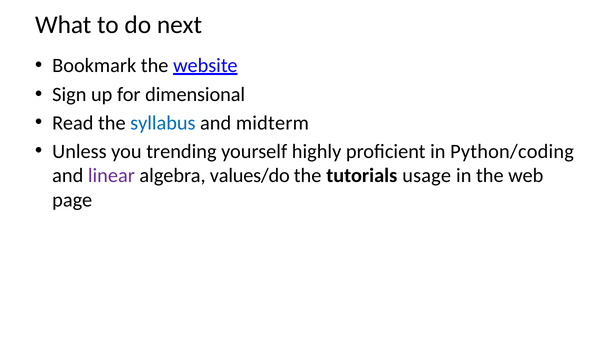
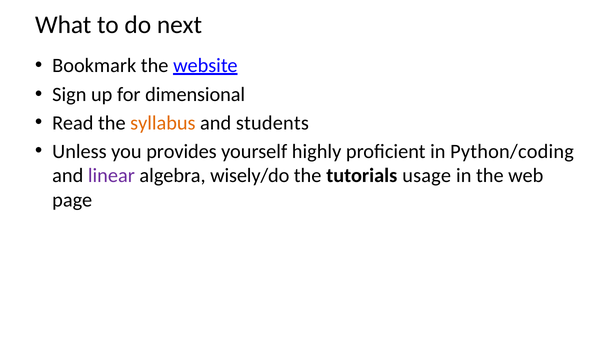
syllabus colour: blue -> orange (163, 123)
midterm: midterm -> students (272, 123)
trending: trending -> provides (181, 151)
values/do: values/do -> wisely/do (250, 176)
